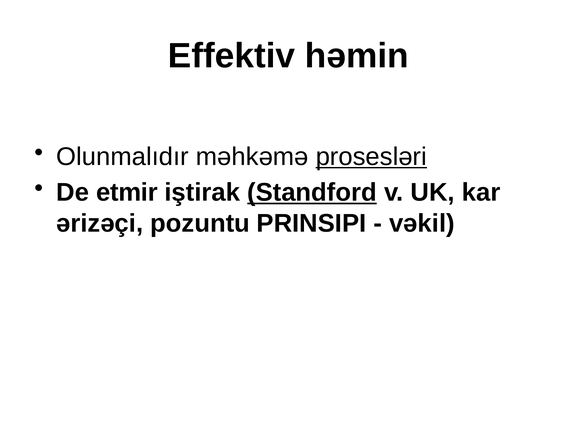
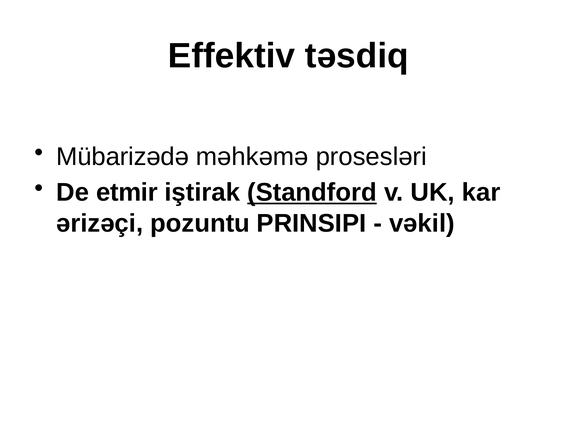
həmin: həmin -> təsdiq (357, 56)
Olunmalıdır: Olunmalıdır -> Mübarizədə (123, 157)
prosesləri underline: present -> none (371, 157)
